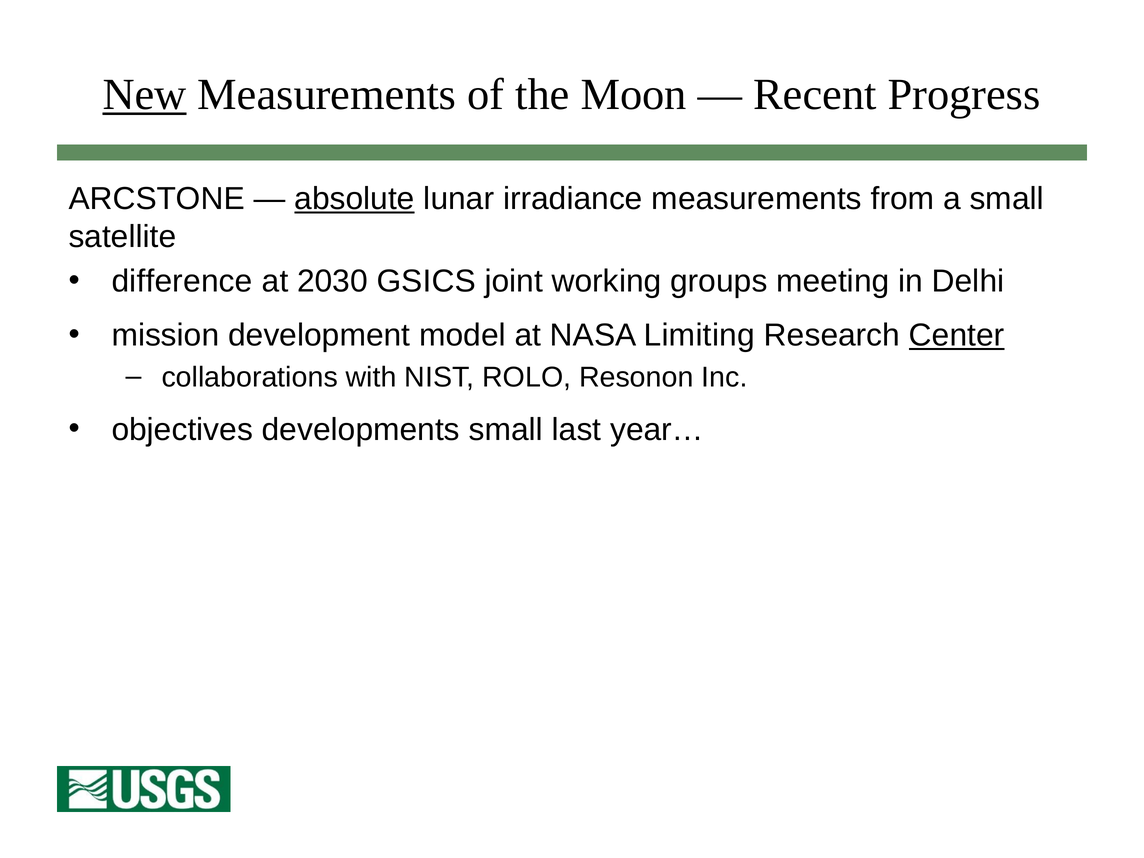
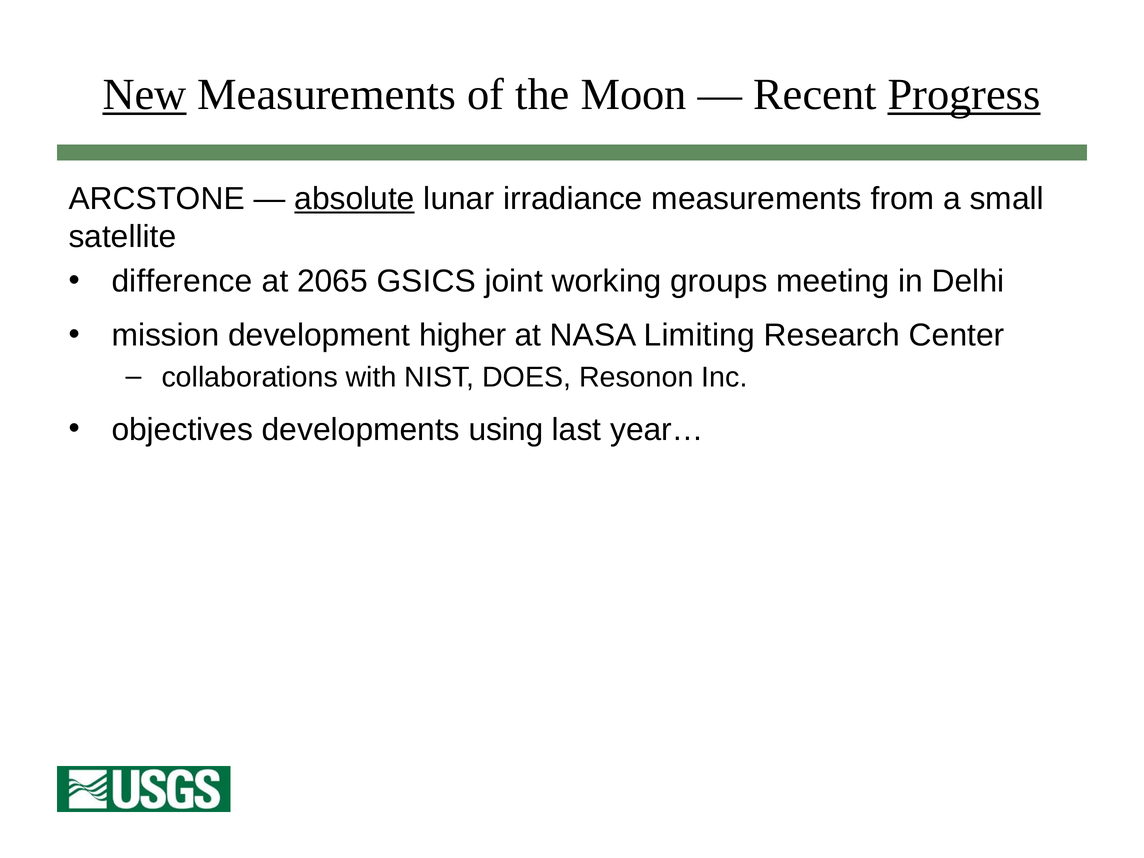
Progress underline: none -> present (964, 95)
2030: 2030 -> 2065 (332, 281)
model: model -> higher (463, 335)
Center underline: present -> none (957, 335)
ROLO: ROLO -> DOES (527, 377)
developments small: small -> using (506, 430)
